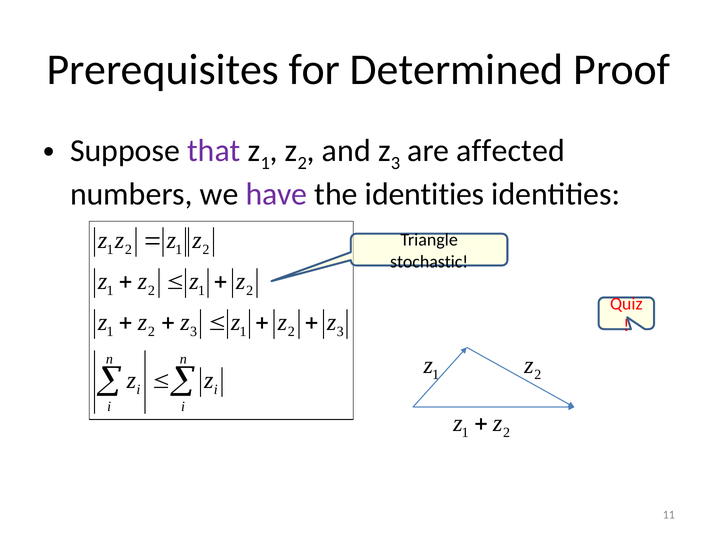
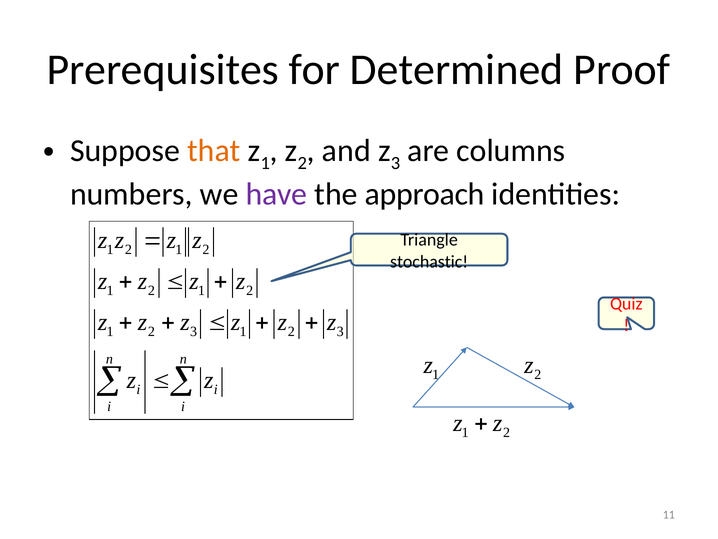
that colour: purple -> orange (214, 151)
affected: affected -> columns (511, 151)
the identities: identities -> approach (425, 194)
